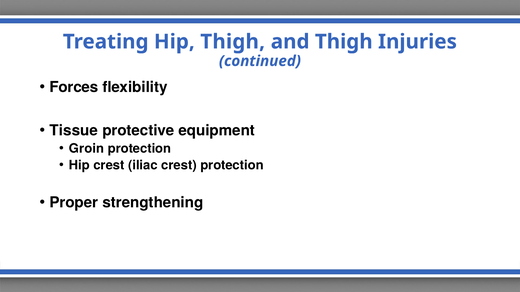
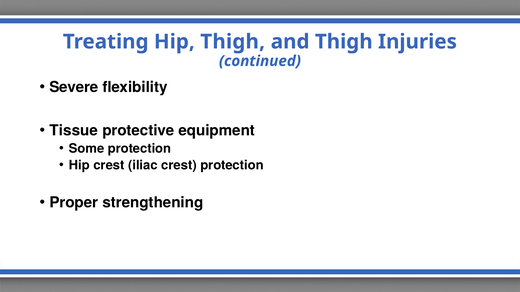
Forces: Forces -> Severe (74, 87)
Groin: Groin -> Some (87, 149)
